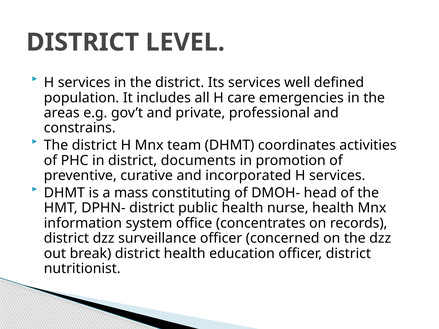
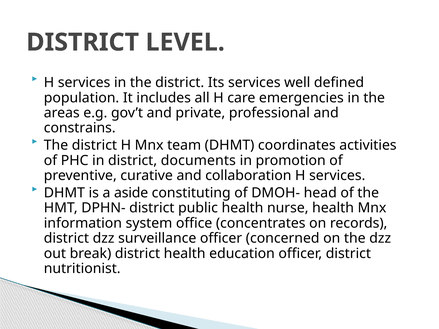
incorporated: incorporated -> collaboration (248, 176)
mass: mass -> aside (131, 193)
